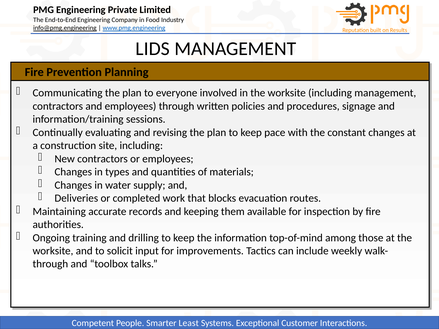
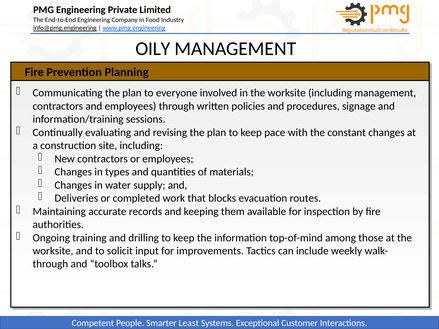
LIDS: LIDS -> OILY (153, 49)
